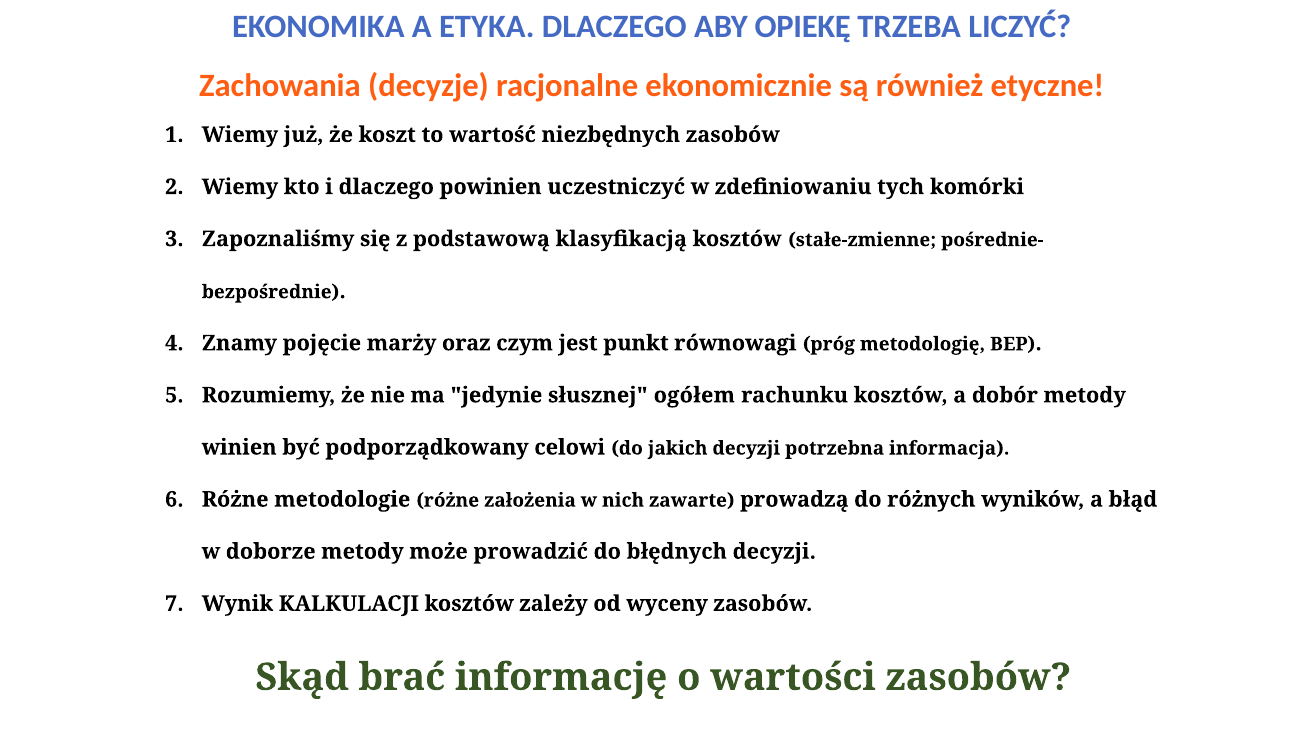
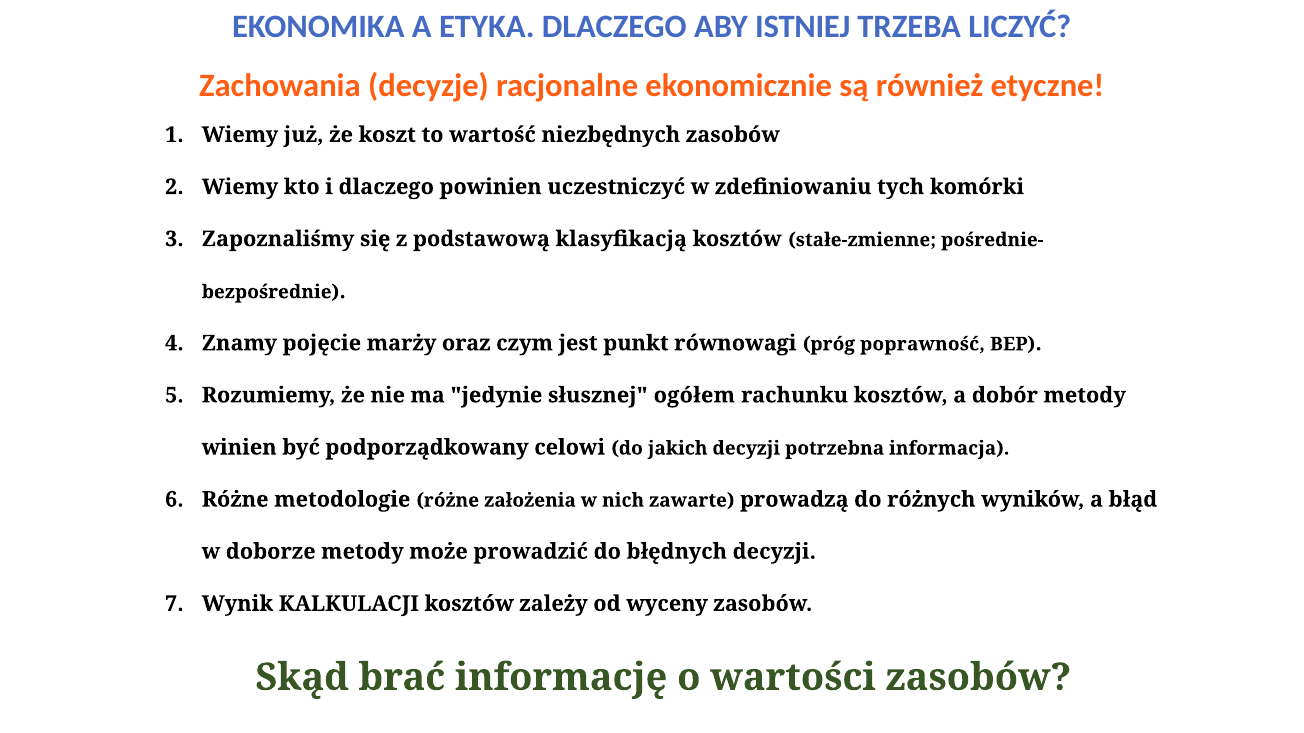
OPIEKĘ: OPIEKĘ -> ISTNIEJ (803, 27)
metodologię: metodologię -> poprawność (922, 344)
